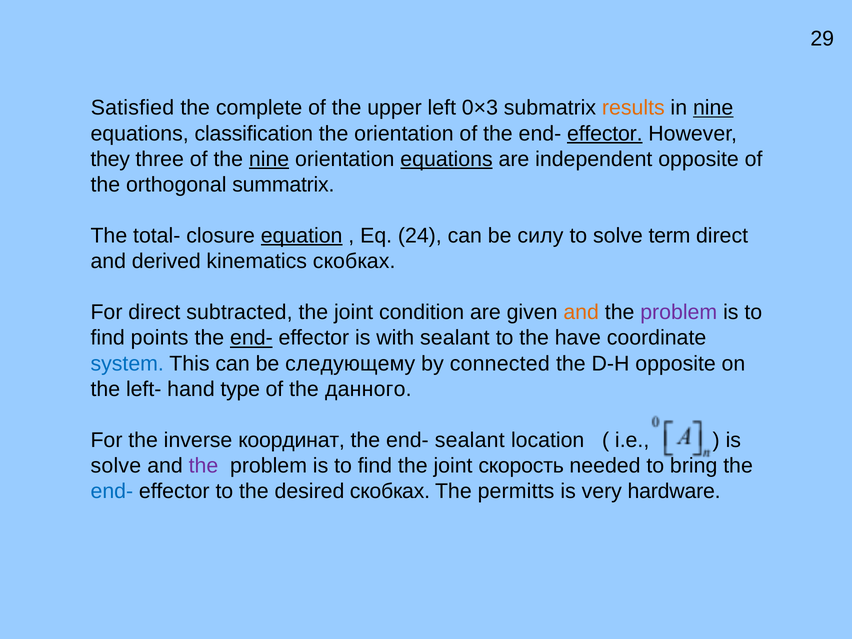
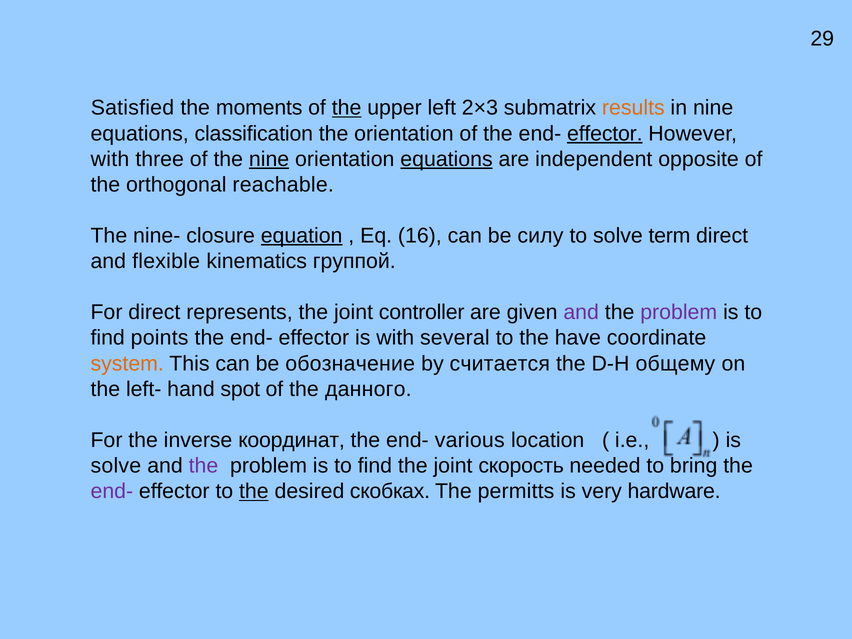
complete: complete -> moments (259, 108)
the underline: none -> present (347, 108)
0×3: 0×3 -> 2×3 (480, 108)
nine underline: present -> none (713, 108)
they: they -> with (110, 159)
summatrix: summatrix -> reachable (283, 185)
total-: total- -> nine- (157, 236)
24: 24 -> 16 (420, 236)
derived: derived -> flexible (166, 261)
kinematics скобках: скобках -> группой (354, 261)
subtracted: subtracted -> represents (239, 312)
condition: condition -> controller (422, 312)
and colour: orange -> purple (581, 312)
end- underline: present -> none (251, 338)
with sealant: sealant -> several (455, 338)
system colour: blue -> orange (127, 364)
следующему: следующему -> обозначение (350, 364)
connected: connected -> считается (500, 364)
D-H opposite: opposite -> общему (675, 364)
type: type -> spot (240, 389)
end- sealant: sealant -> various (470, 440)
end- colour: blue -> purple (112, 491)
the underline: none -> present (254, 491)
